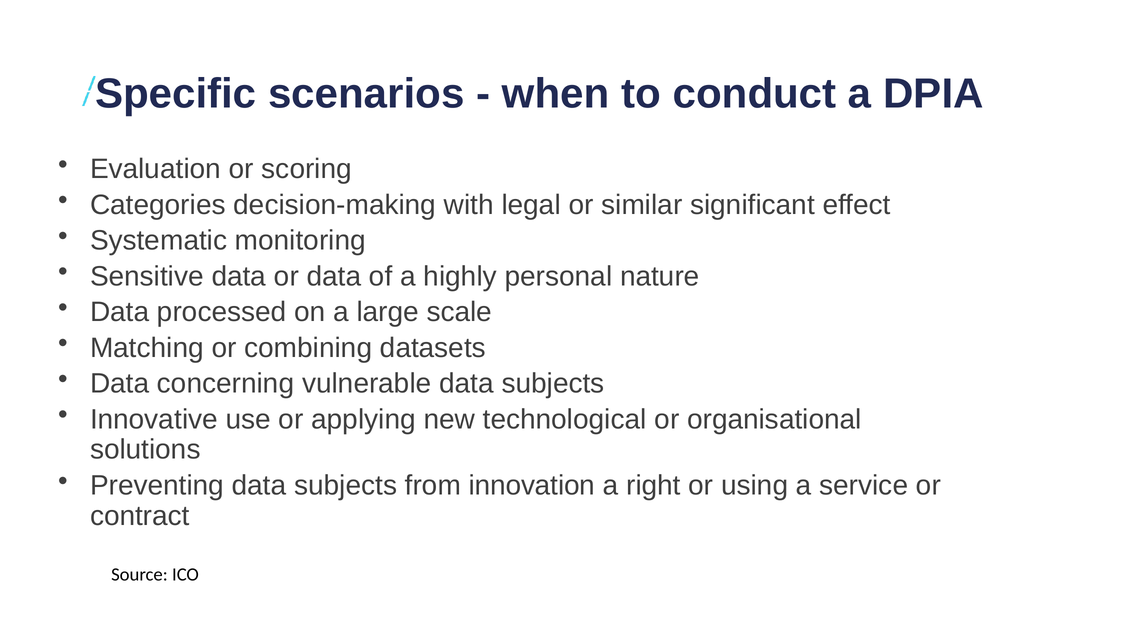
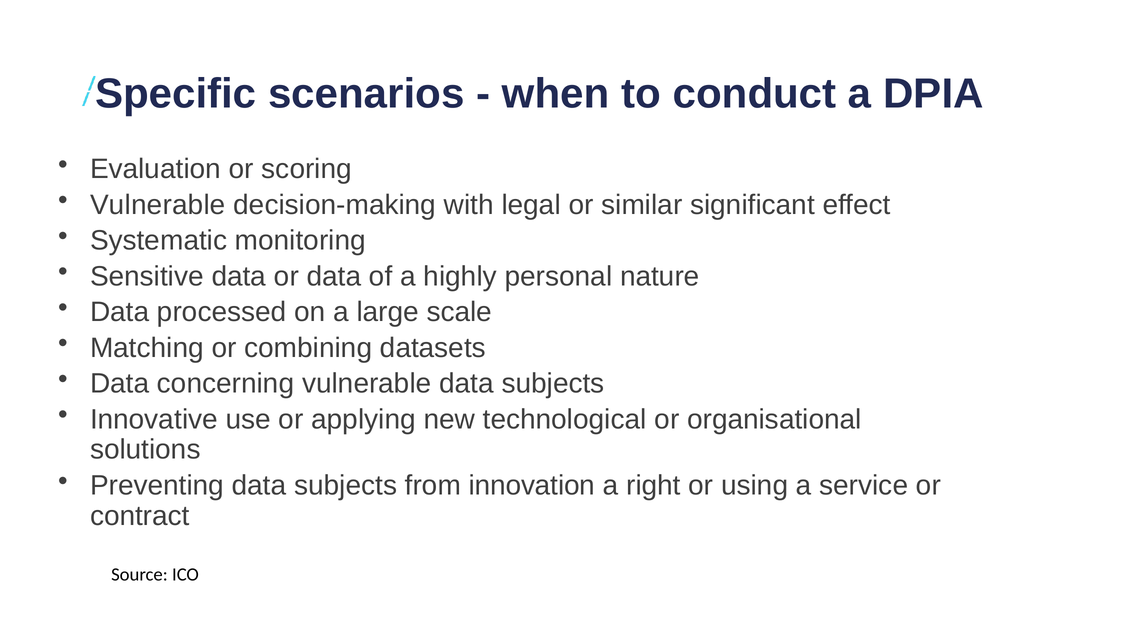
Categories: Categories -> Vulnerable (158, 205)
